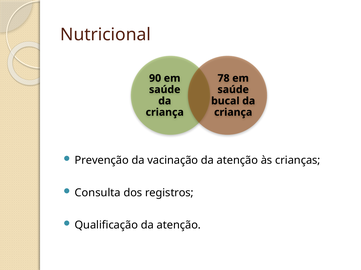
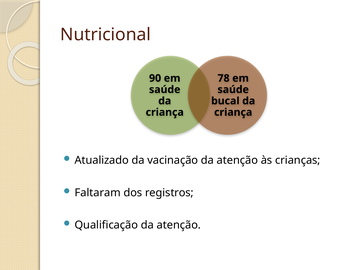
Prevenção: Prevenção -> Atualizado (102, 161)
Consulta: Consulta -> Faltaram (98, 193)
